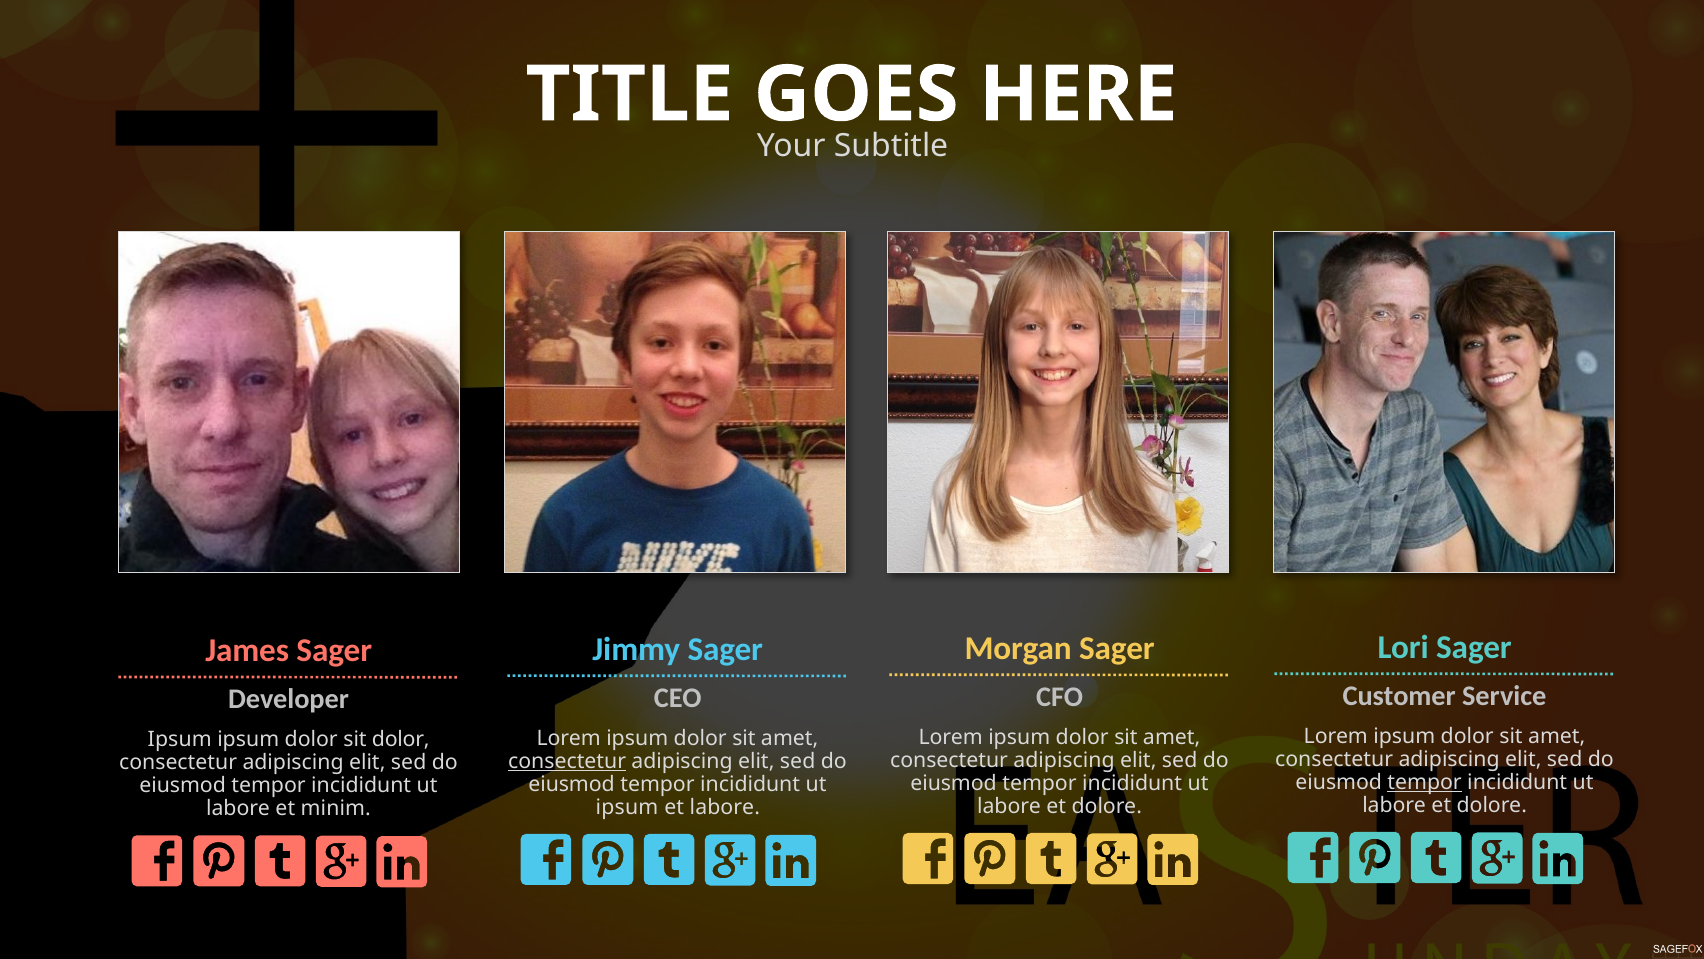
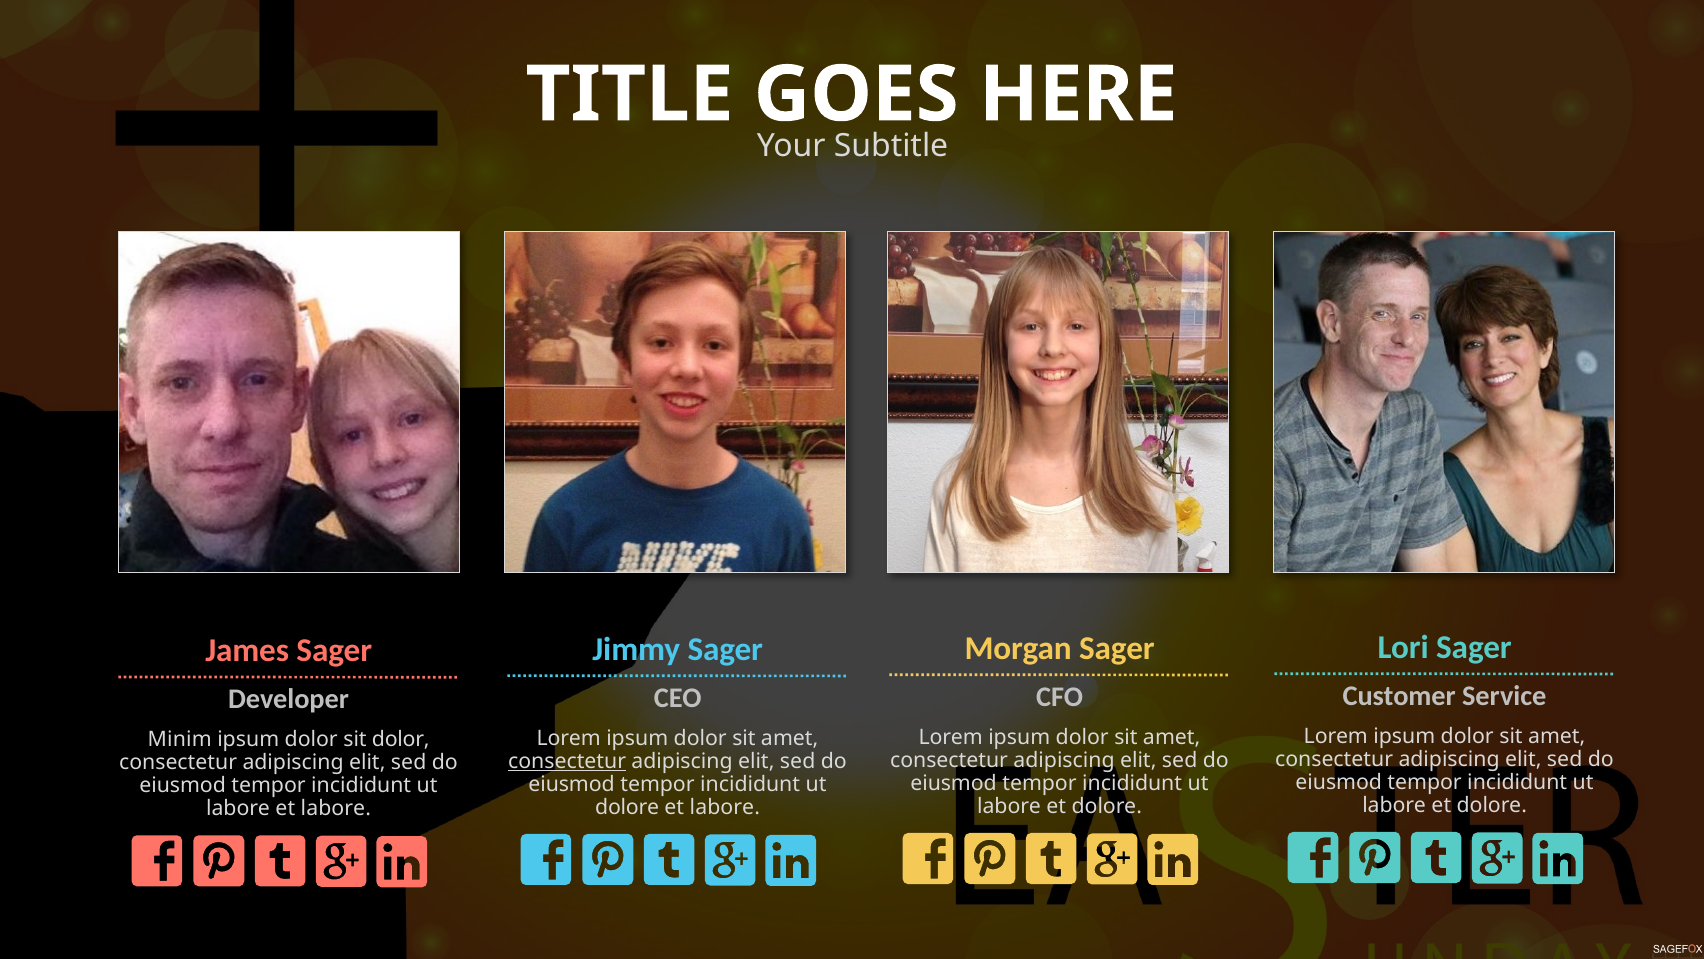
Ipsum: Ipsum -> Minim (180, 739)
tempor underline: present -> none (1425, 782)
ipsum: ipsum -> dolore (627, 807)
labore et minim: minim -> labore (336, 808)
